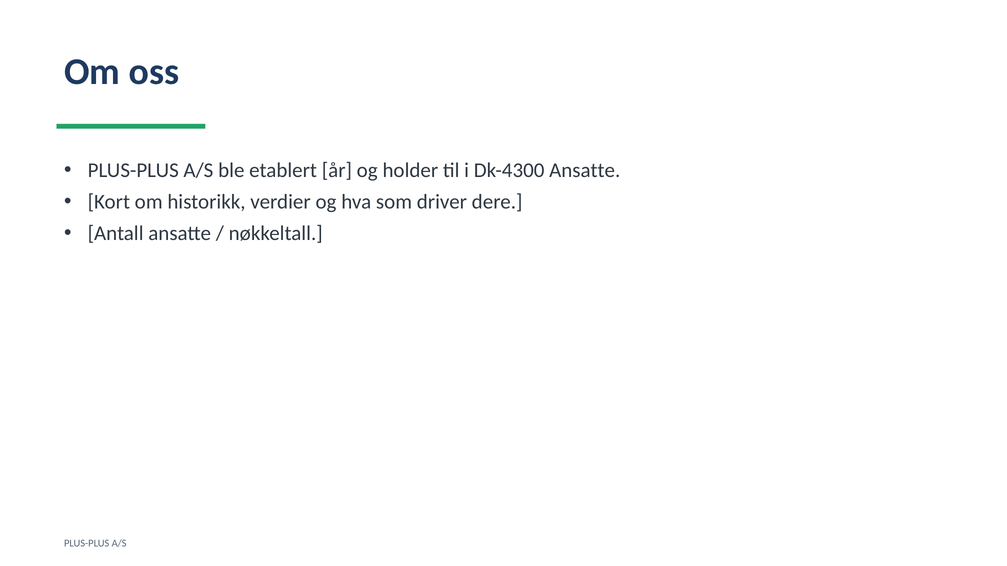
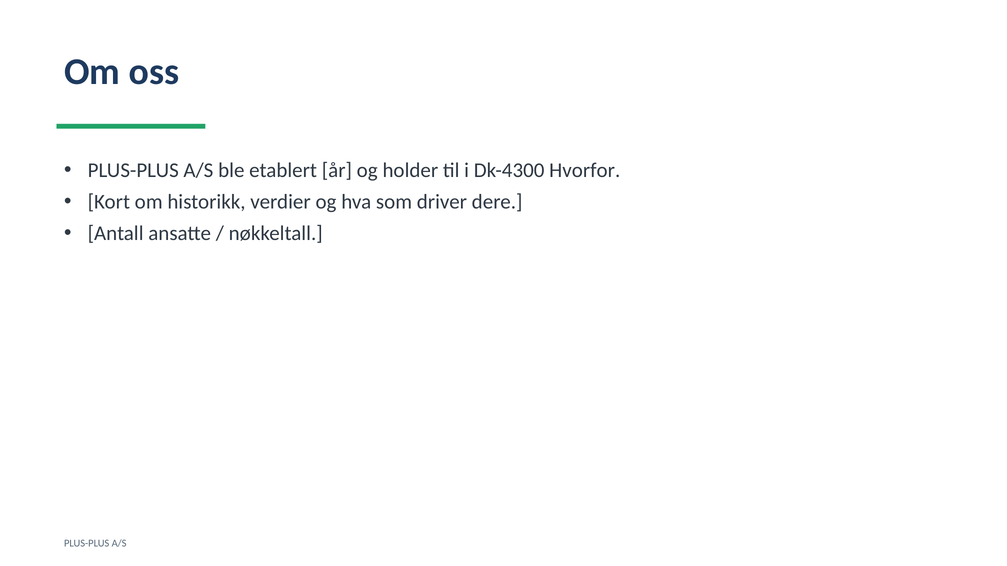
Dk-4300 Ansatte: Ansatte -> Hvorfor (585, 171)
